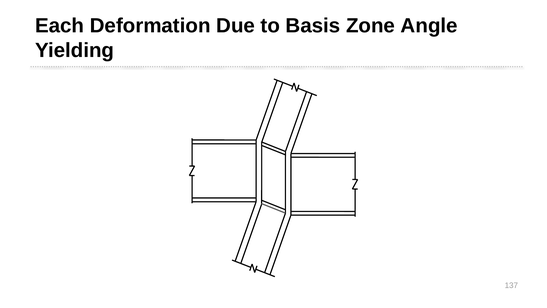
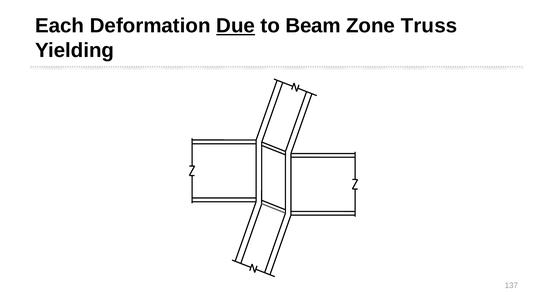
Due underline: none -> present (236, 26)
Basis: Basis -> Beam (313, 26)
Angle: Angle -> Truss (429, 26)
